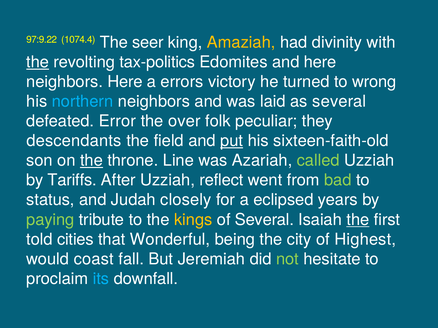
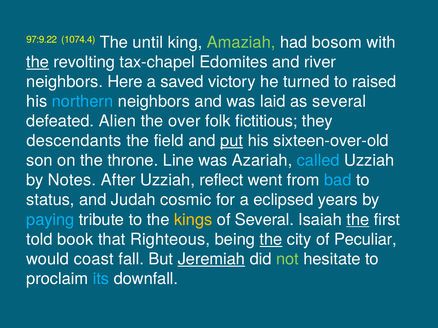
seer: seer -> until (148, 42)
Amaziah colour: yellow -> light green (241, 42)
divinity: divinity -> bosom (337, 42)
tax-politics: tax-politics -> tax-chapel (157, 62)
and here: here -> river (320, 62)
errors: errors -> saved (182, 82)
wrong: wrong -> raised (374, 82)
Error: Error -> Alien (117, 121)
peculiar: peculiar -> fictitious (266, 121)
sixteen-faith-old: sixteen-faith-old -> sixteen-over-old (331, 141)
the underline: present -> none (91, 161)
called colour: light green -> light blue (318, 161)
Tariffs: Tariffs -> Notes (72, 180)
bad colour: light green -> light blue (338, 180)
closely: closely -> cosmic (186, 200)
paying colour: light green -> light blue (50, 220)
cities: cities -> book (75, 240)
Wonderful: Wonderful -> Righteous (170, 240)
the underline: none -> present (271, 240)
Highest: Highest -> Peculiar (365, 240)
Jeremiah underline: none -> present (211, 259)
